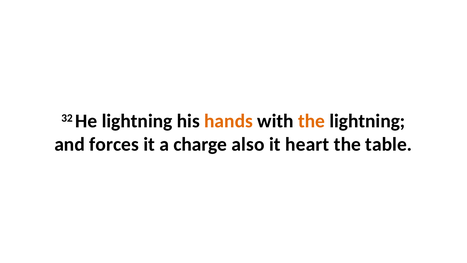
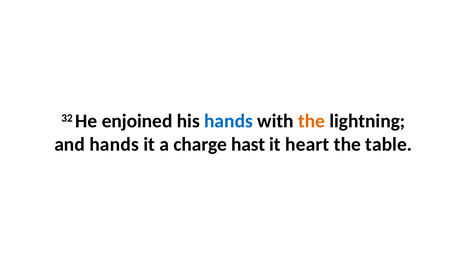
He lightning: lightning -> enjoined (137, 121)
hands colour: orange -> blue (229, 121)
and forces: forces -> hands (114, 144)
also: also -> hast (248, 144)
